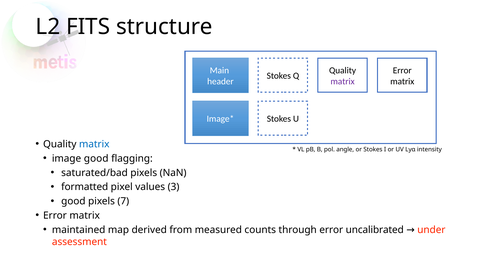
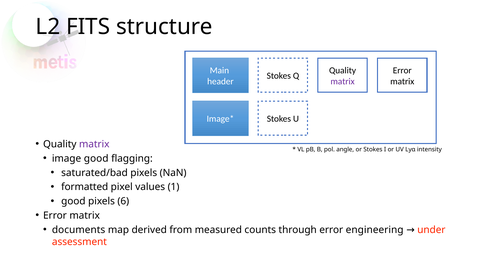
matrix colour: blue -> purple (94, 144)
3: 3 -> 1 (174, 187)
7: 7 -> 6 (123, 201)
maintained: maintained -> documents (79, 230)
uncalibrated: uncalibrated -> engineering (375, 230)
